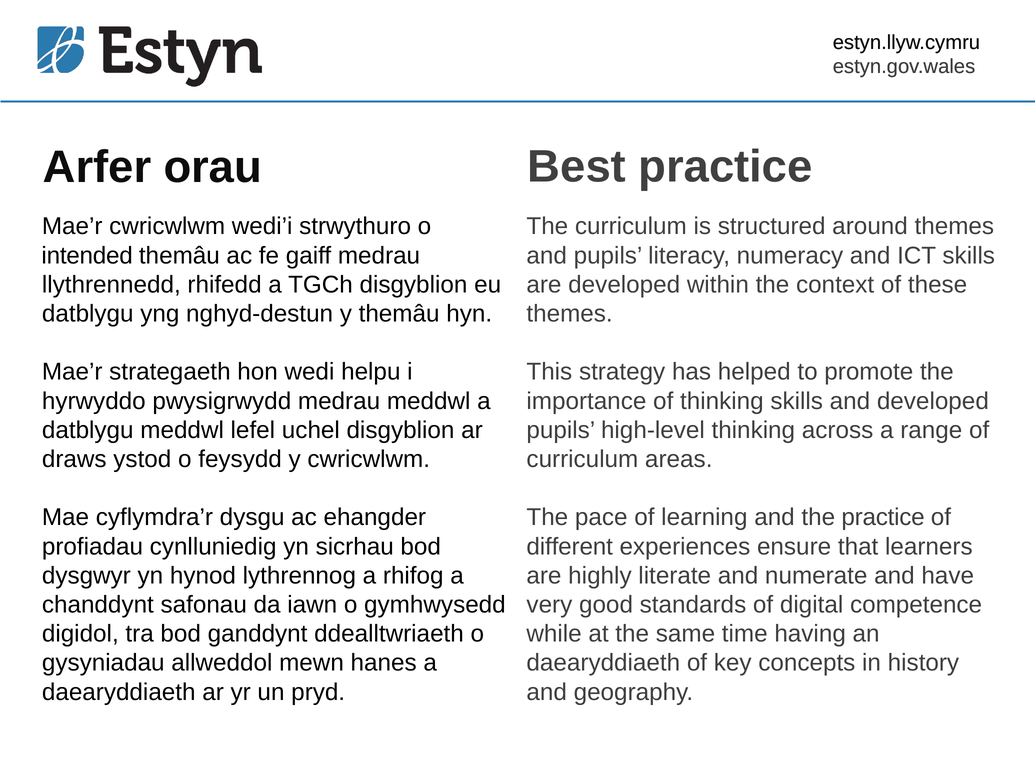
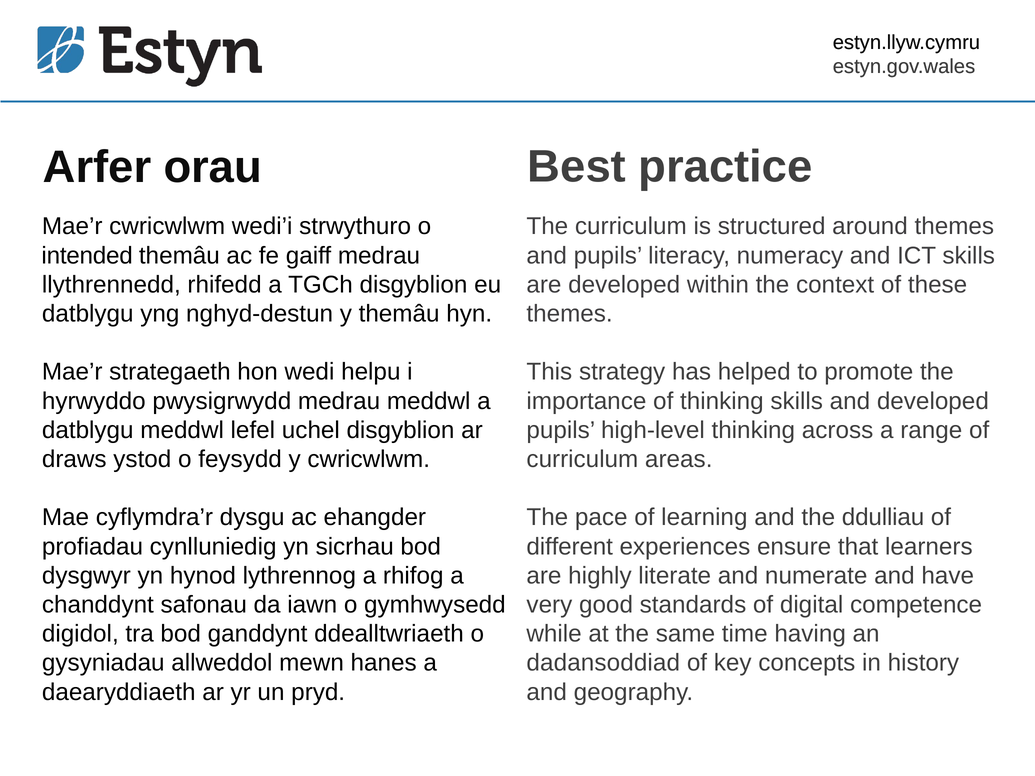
the practice: practice -> ddulliau (883, 518)
daearyddiaeth: daearyddiaeth -> dadansoddiad (603, 663)
